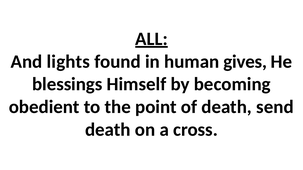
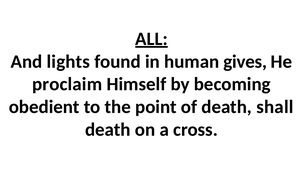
blessings: blessings -> proclaim (67, 84)
send: send -> shall (275, 107)
